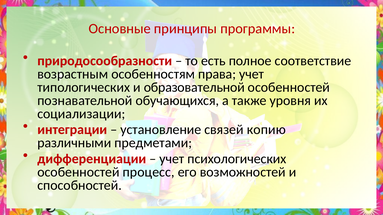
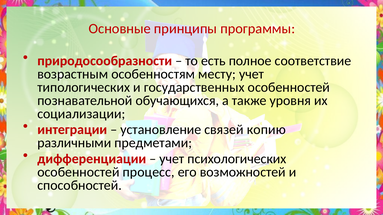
права: права -> месту (217, 74)
образовательной: образовательной -> государственных (194, 87)
